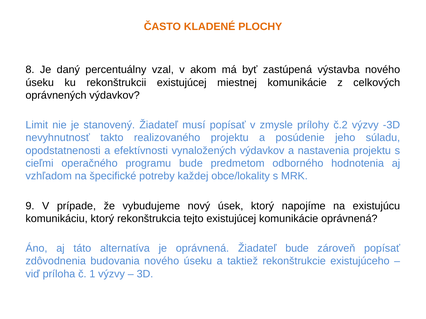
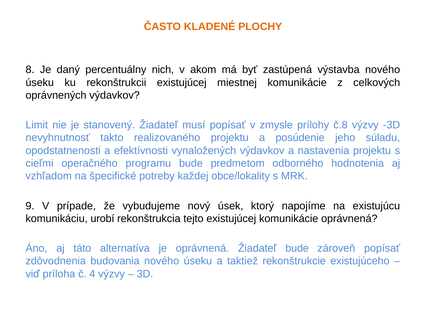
vzal: vzal -> nich (163, 70)
č.2: č.2 -> č.8 (341, 125)
komunikáciu ktorý: ktorý -> urobí (102, 219)
1: 1 -> 4 (92, 274)
